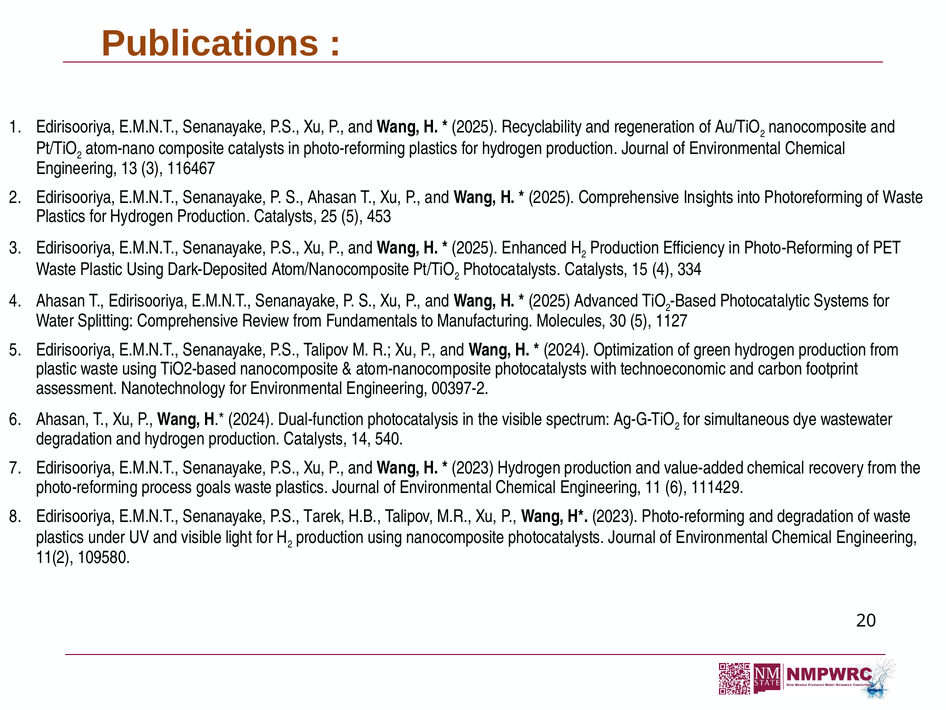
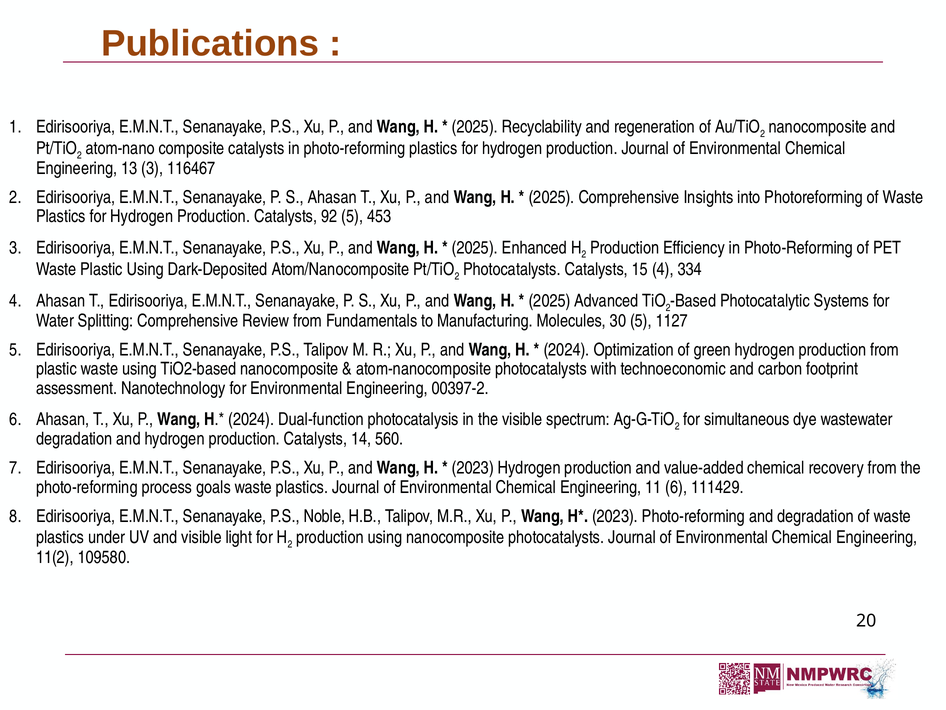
25: 25 -> 92 (329, 216)
540: 540 -> 560 (389, 439)
Tarek: Tarek -> Noble (324, 516)
